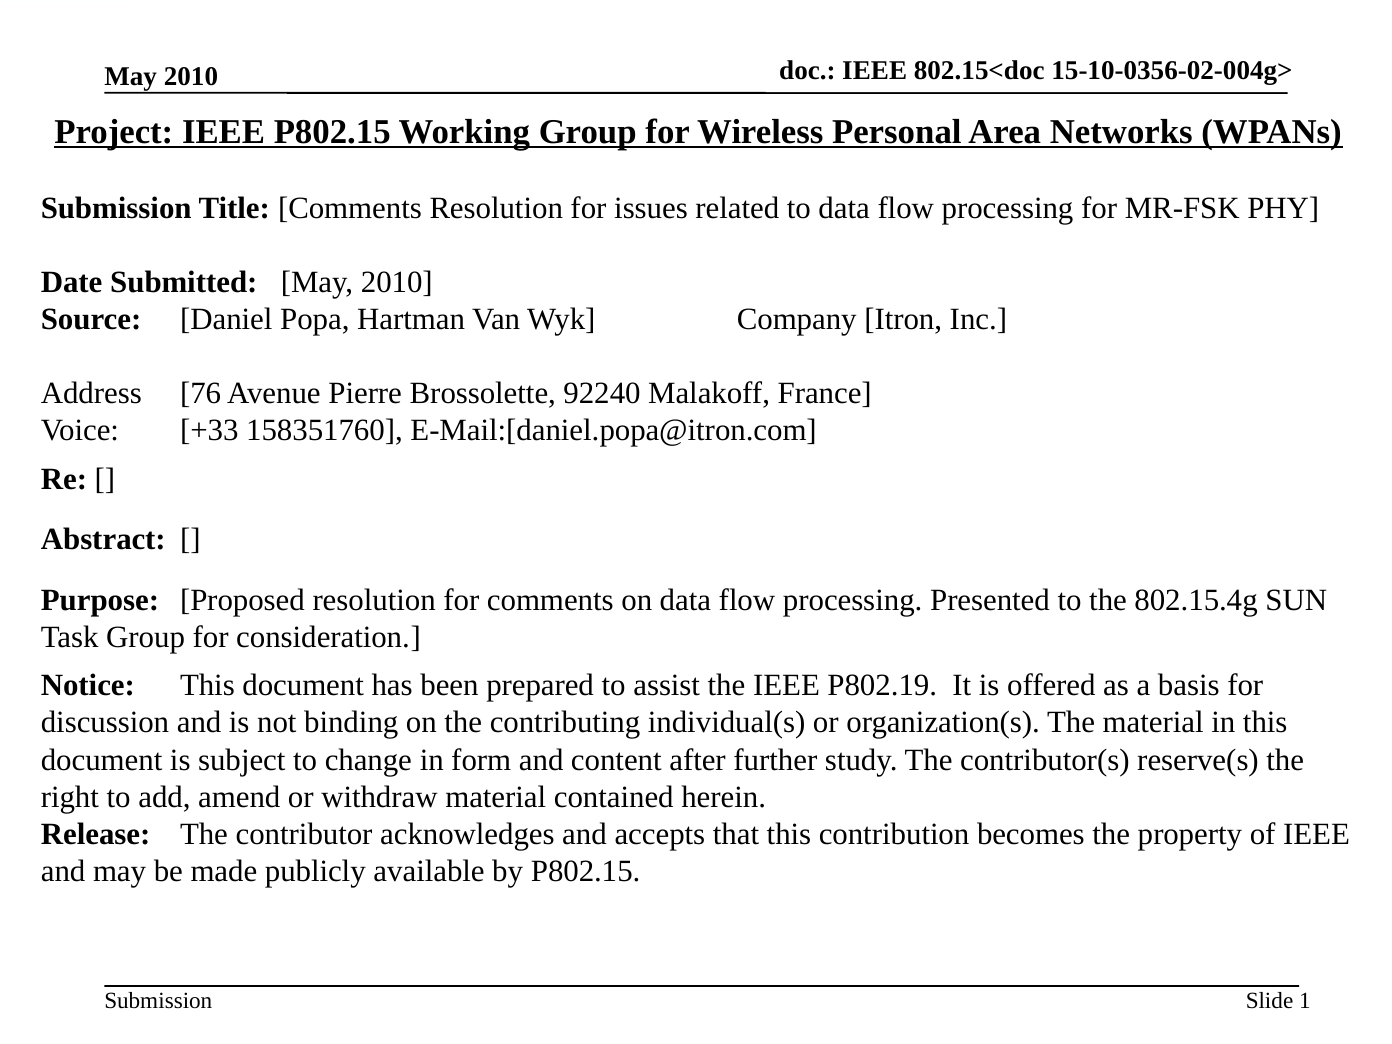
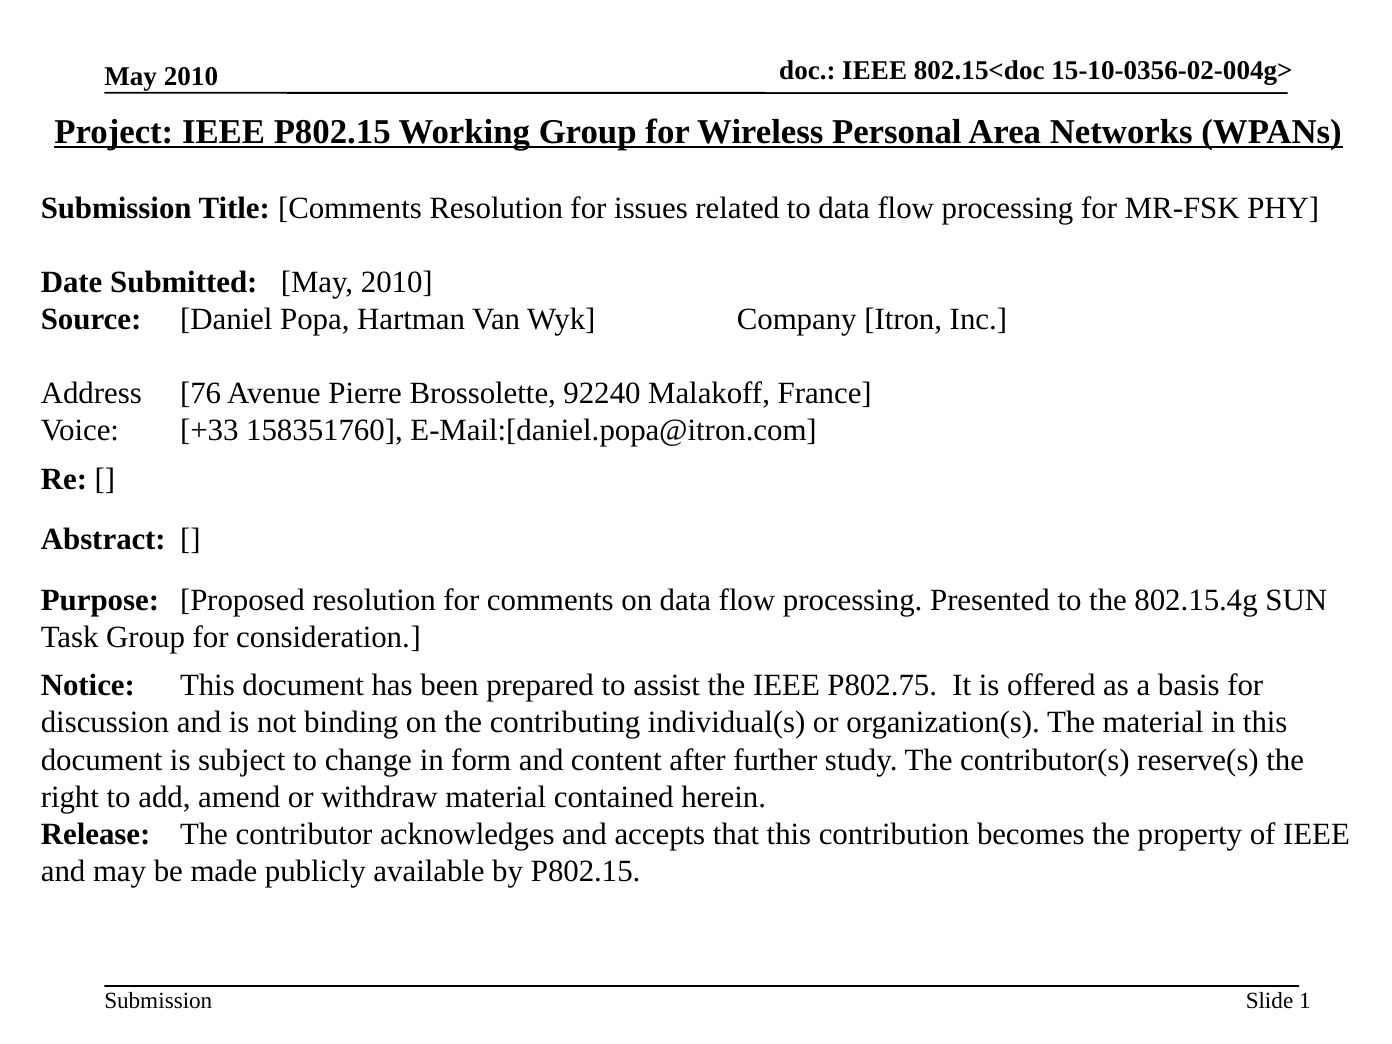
P802.19: P802.19 -> P802.75 (882, 686)
